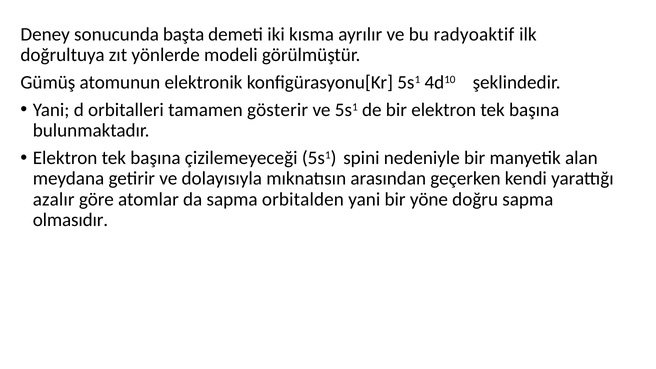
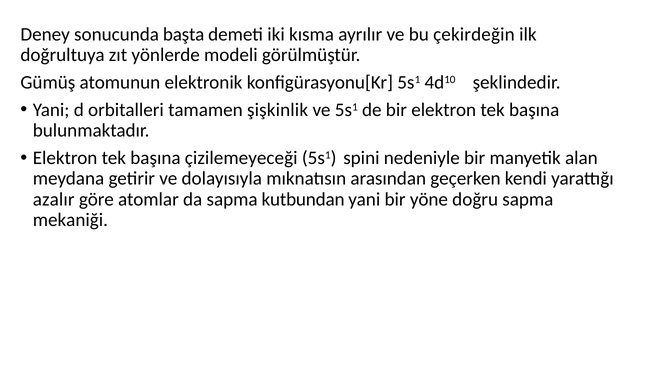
radyoaktif: radyoaktif -> çekirdeğin (474, 34)
gösterir: gösterir -> şişkinlik (278, 110)
orbitalden: orbitalden -> kutbundan (303, 199)
olmasıdır: olmasıdır -> mekaniği (70, 220)
